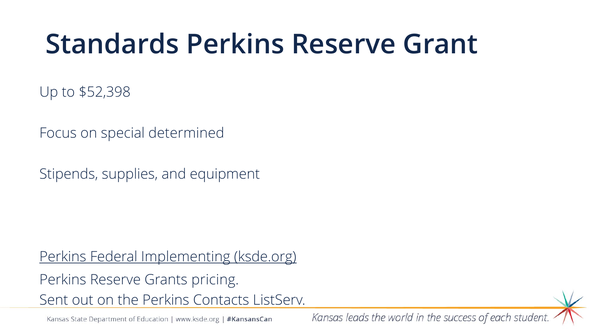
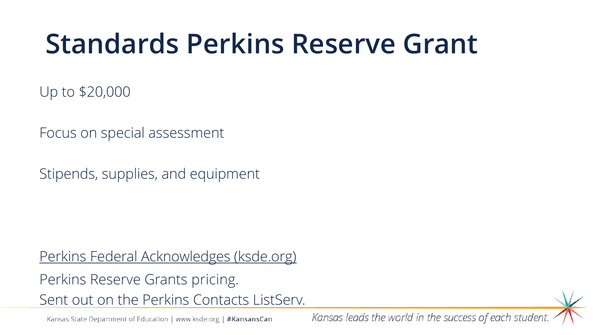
$52,398: $52,398 -> $20,000 (105, 92)
determined: determined -> assessment (186, 133)
Implementing: Implementing -> Acknowledges (186, 257)
